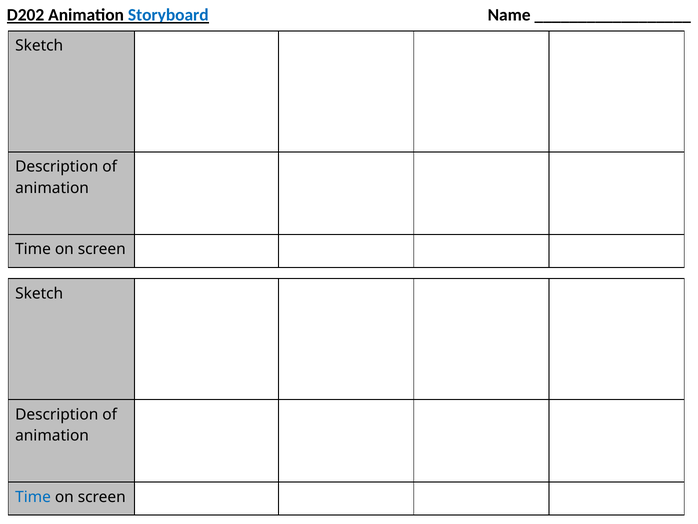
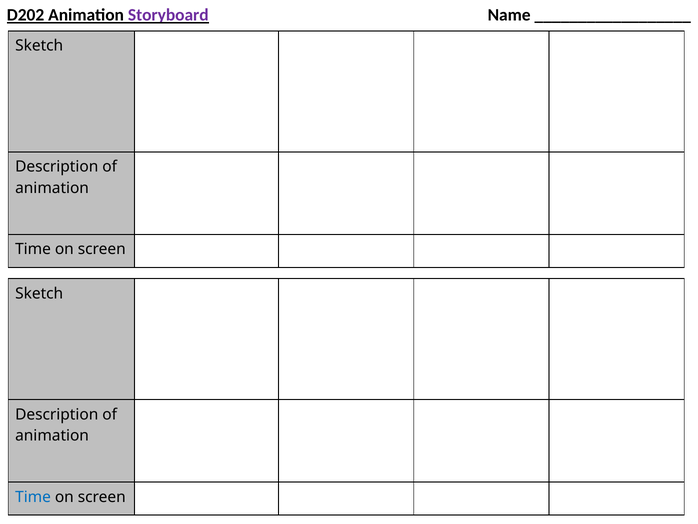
Storyboard colour: blue -> purple (168, 15)
